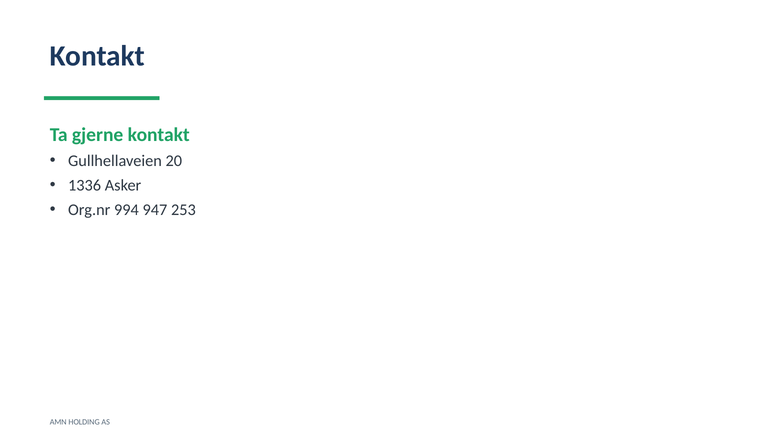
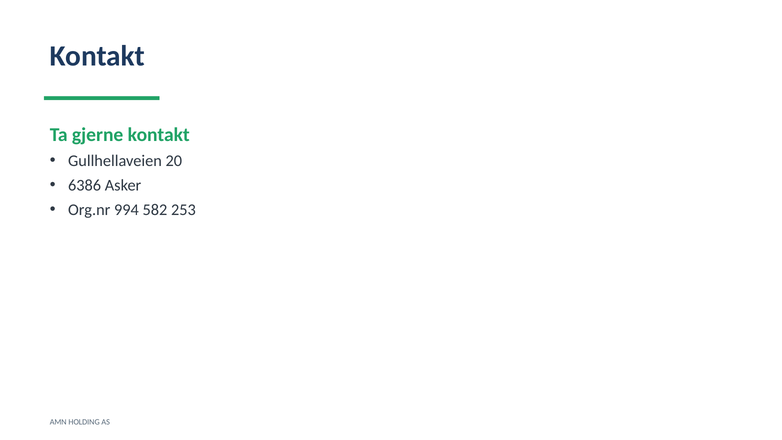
1336: 1336 -> 6386 (85, 185)
947: 947 -> 582 (155, 210)
